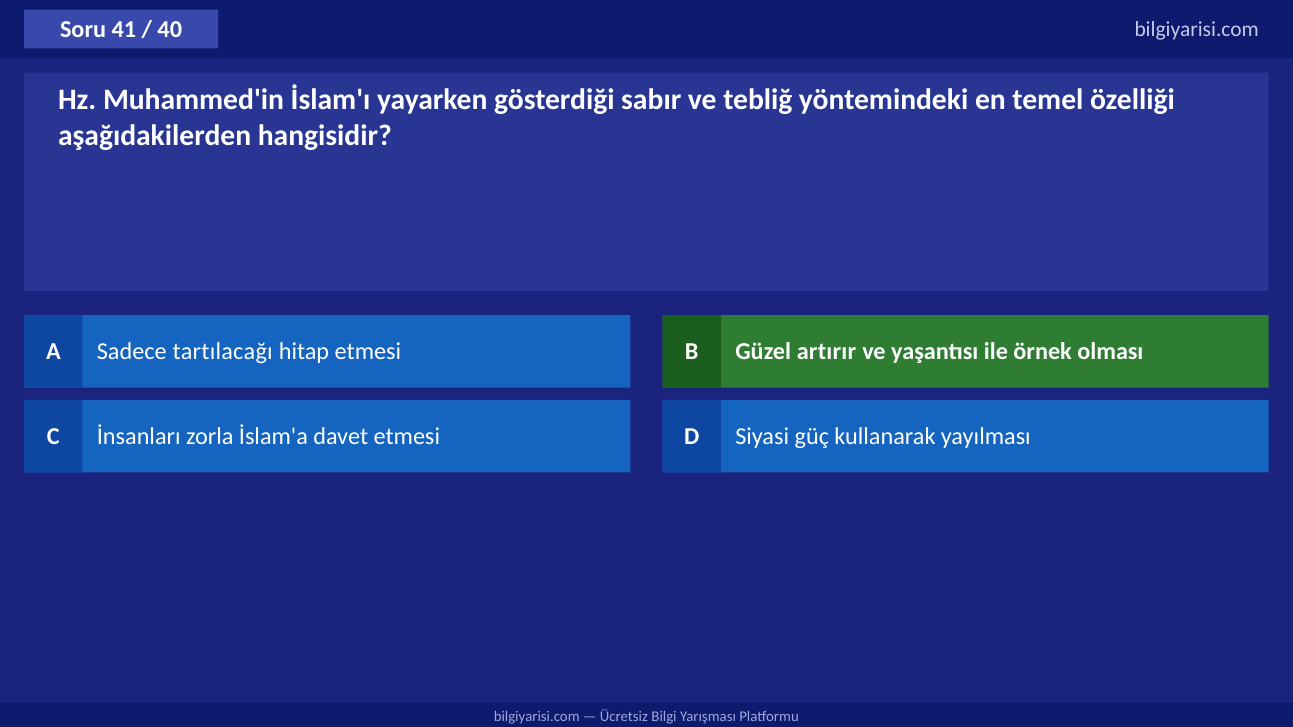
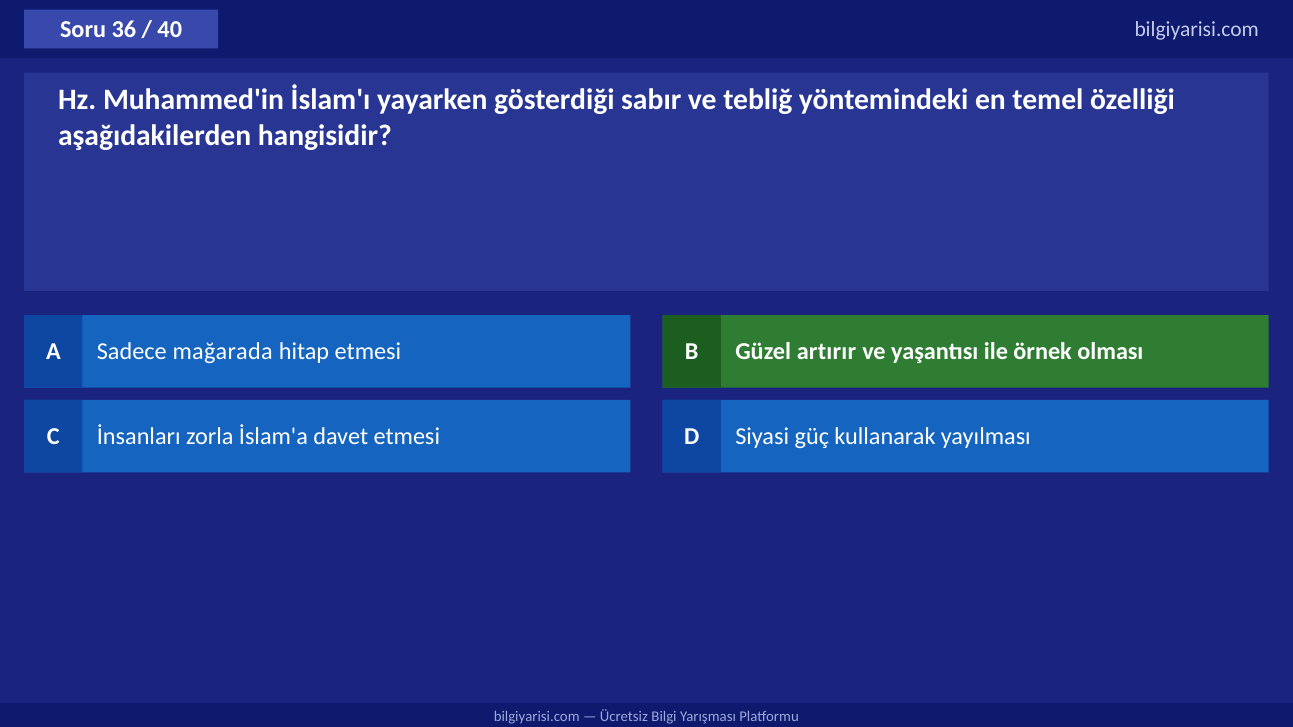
41: 41 -> 36 (124, 30)
tartılacağı: tartılacağı -> mağarada (223, 352)
